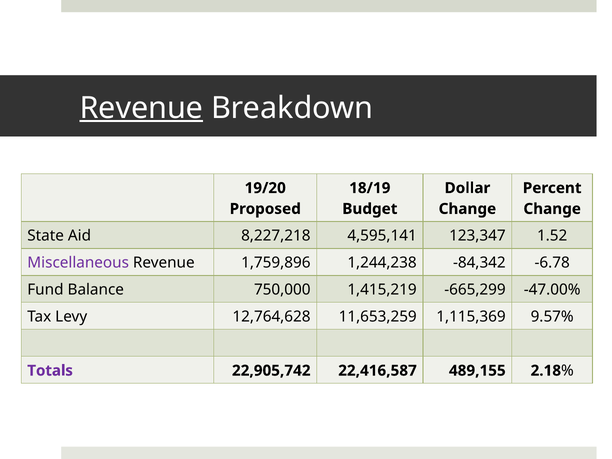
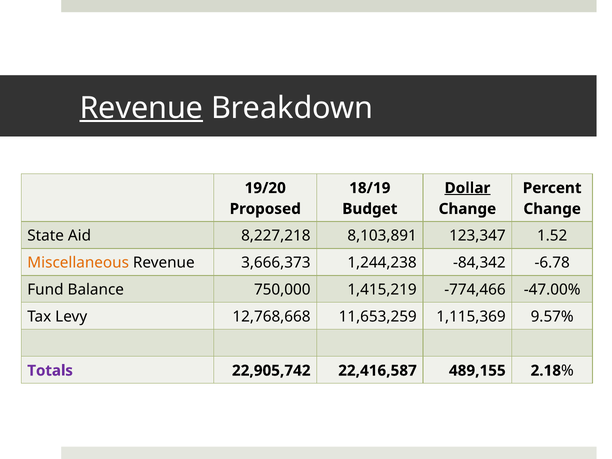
Dollar underline: none -> present (467, 188)
4,595,141: 4,595,141 -> 8,103,891 (382, 236)
Miscellaneous colour: purple -> orange (78, 263)
1,759,896: 1,759,896 -> 3,666,373 (276, 263)
-665,299: -665,299 -> -774,466 (475, 290)
12,764,628: 12,764,628 -> 12,768,668 (272, 317)
